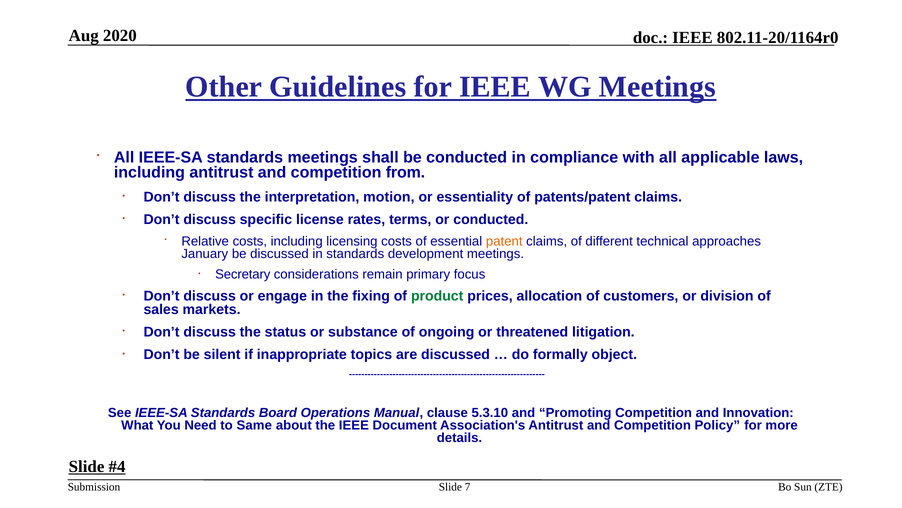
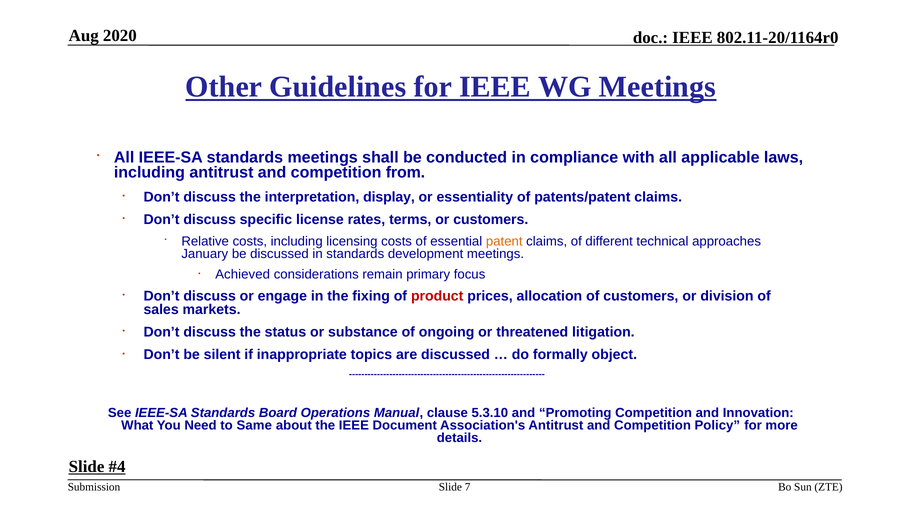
motion: motion -> display (389, 197)
or conducted: conducted -> customers (491, 219)
Secretary: Secretary -> Achieved (243, 274)
product colour: green -> red (437, 296)
